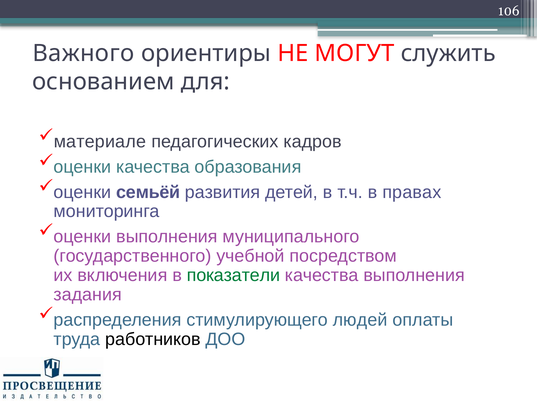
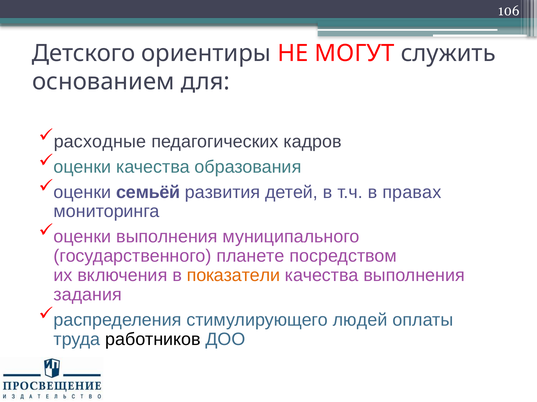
Важного: Важного -> Детского (84, 53)
материале: материале -> расходные (100, 142)
учебной: учебной -> планете (250, 256)
показатели colour: green -> orange (233, 276)
